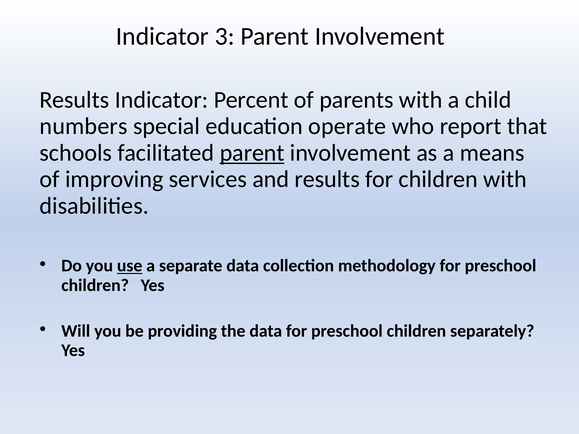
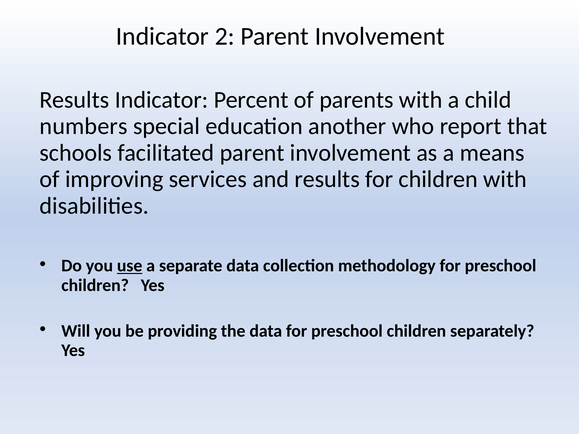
3: 3 -> 2 (225, 36)
operate: operate -> another (347, 126)
parent underline: present -> none (252, 153)
